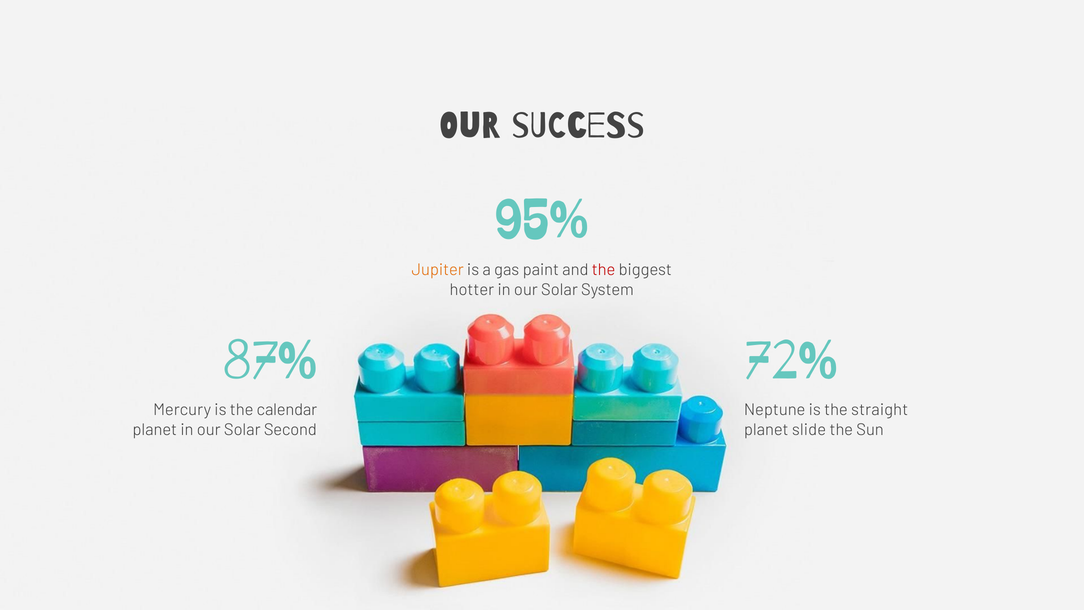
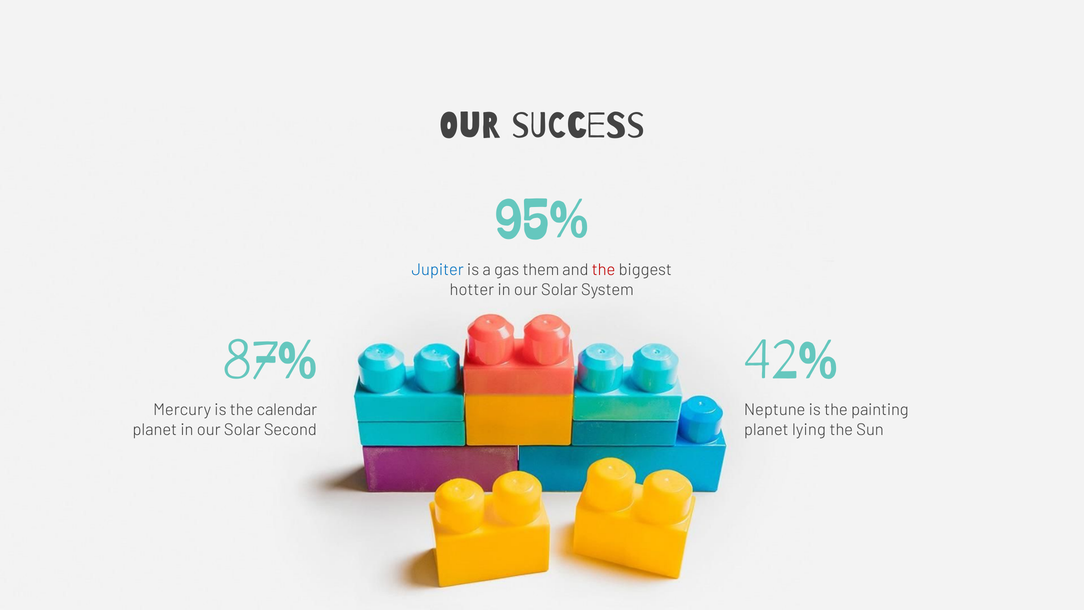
Jupiter colour: orange -> blue (438, 270)
paint: paint -> them (541, 270)
72%: 72% -> 42% (791, 361)
straight: straight -> painting (880, 410)
slide: slide -> lying (809, 430)
